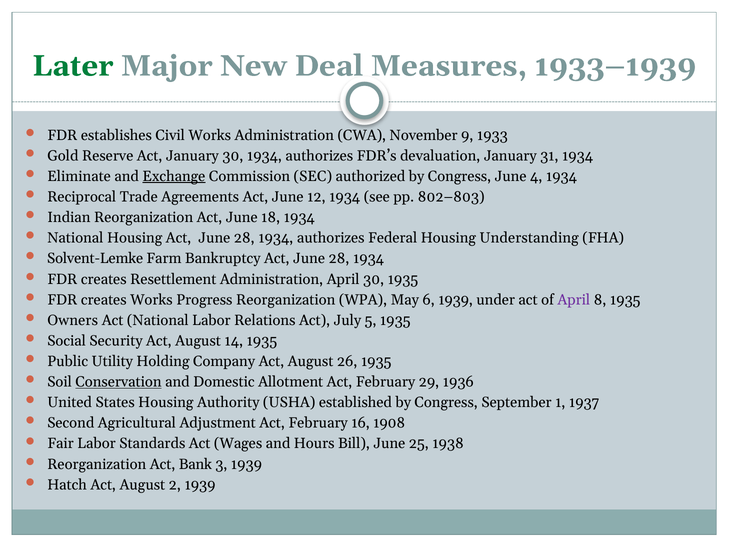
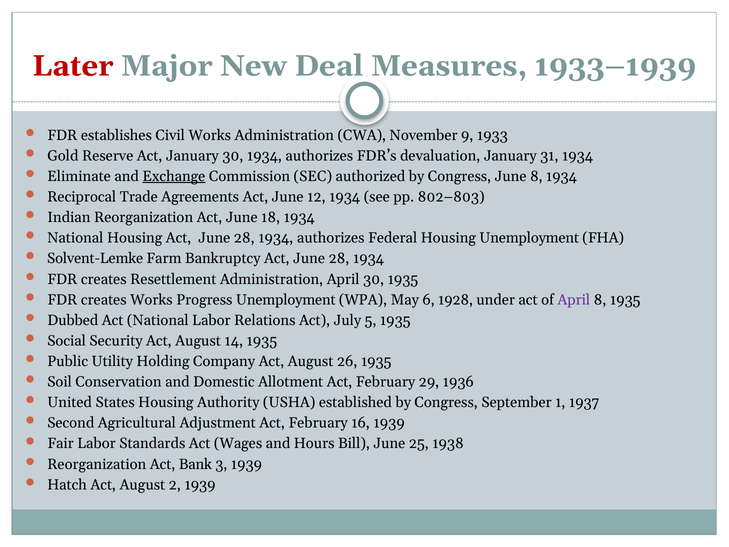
Later colour: green -> red (73, 66)
June 4: 4 -> 8 (536, 176)
Housing Understanding: Understanding -> Unemployment (529, 238)
Progress Reorganization: Reorganization -> Unemployment (286, 300)
6 1939: 1939 -> 1928 (456, 300)
Owners: Owners -> Dubbed (73, 320)
Conservation underline: present -> none (118, 382)
16 1908: 1908 -> 1939 (389, 423)
